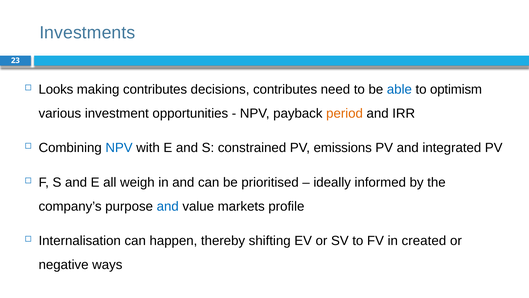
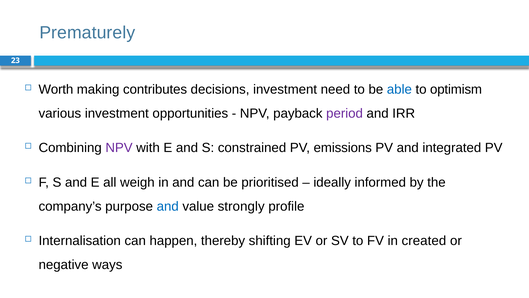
Investments: Investments -> Prematurely (87, 33)
Looks: Looks -> Worth (56, 89)
decisions contributes: contributes -> investment (285, 89)
period colour: orange -> purple (345, 113)
NPV colour: blue -> purple (119, 148)
markets: markets -> strongly (241, 206)
